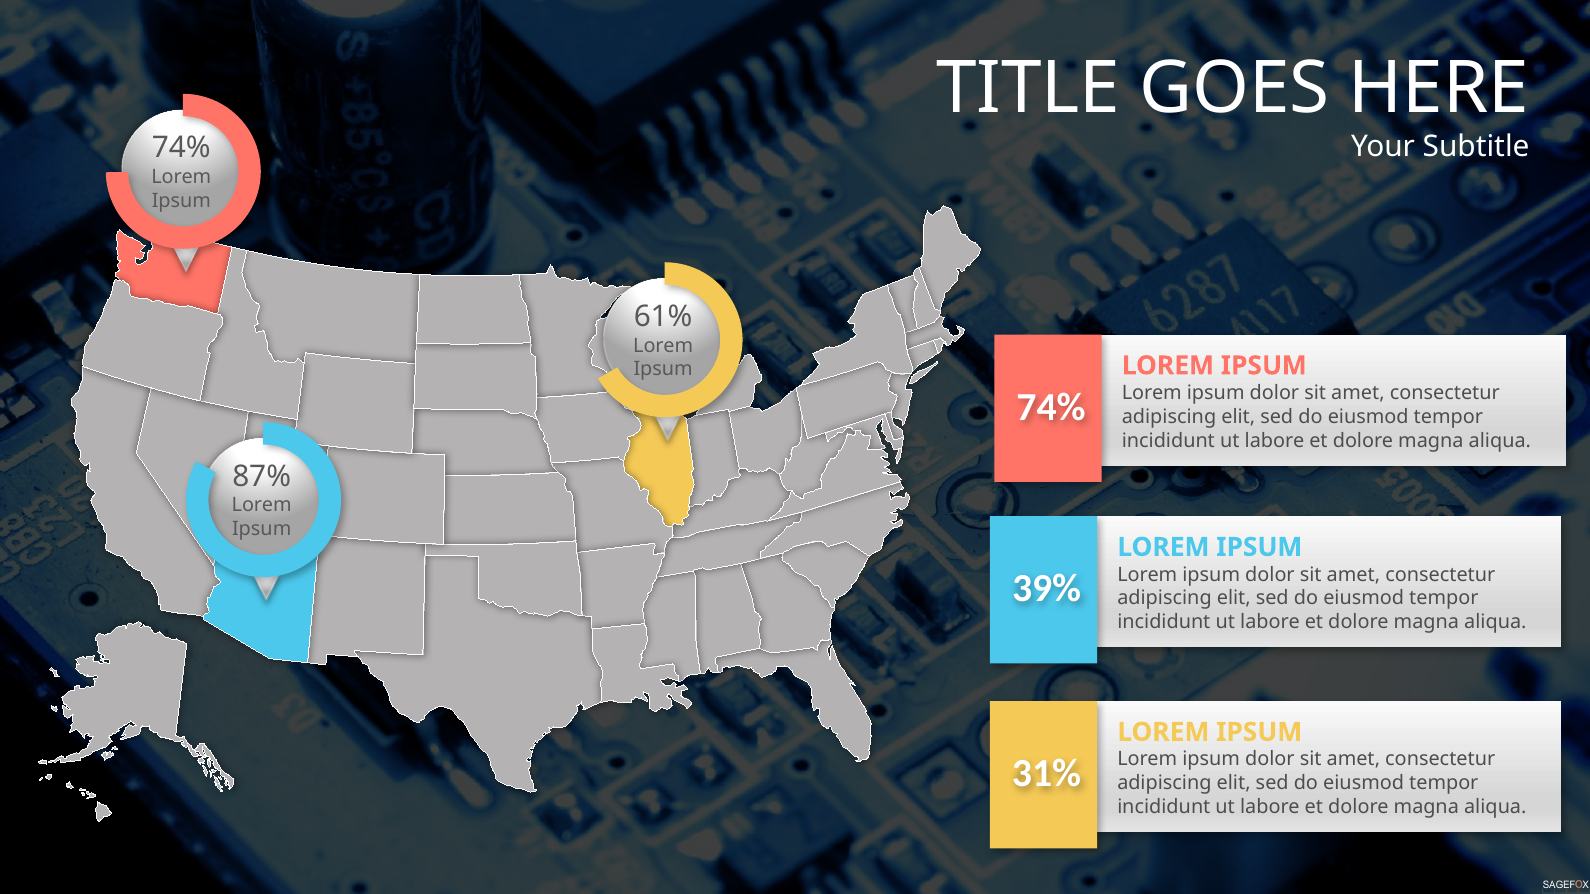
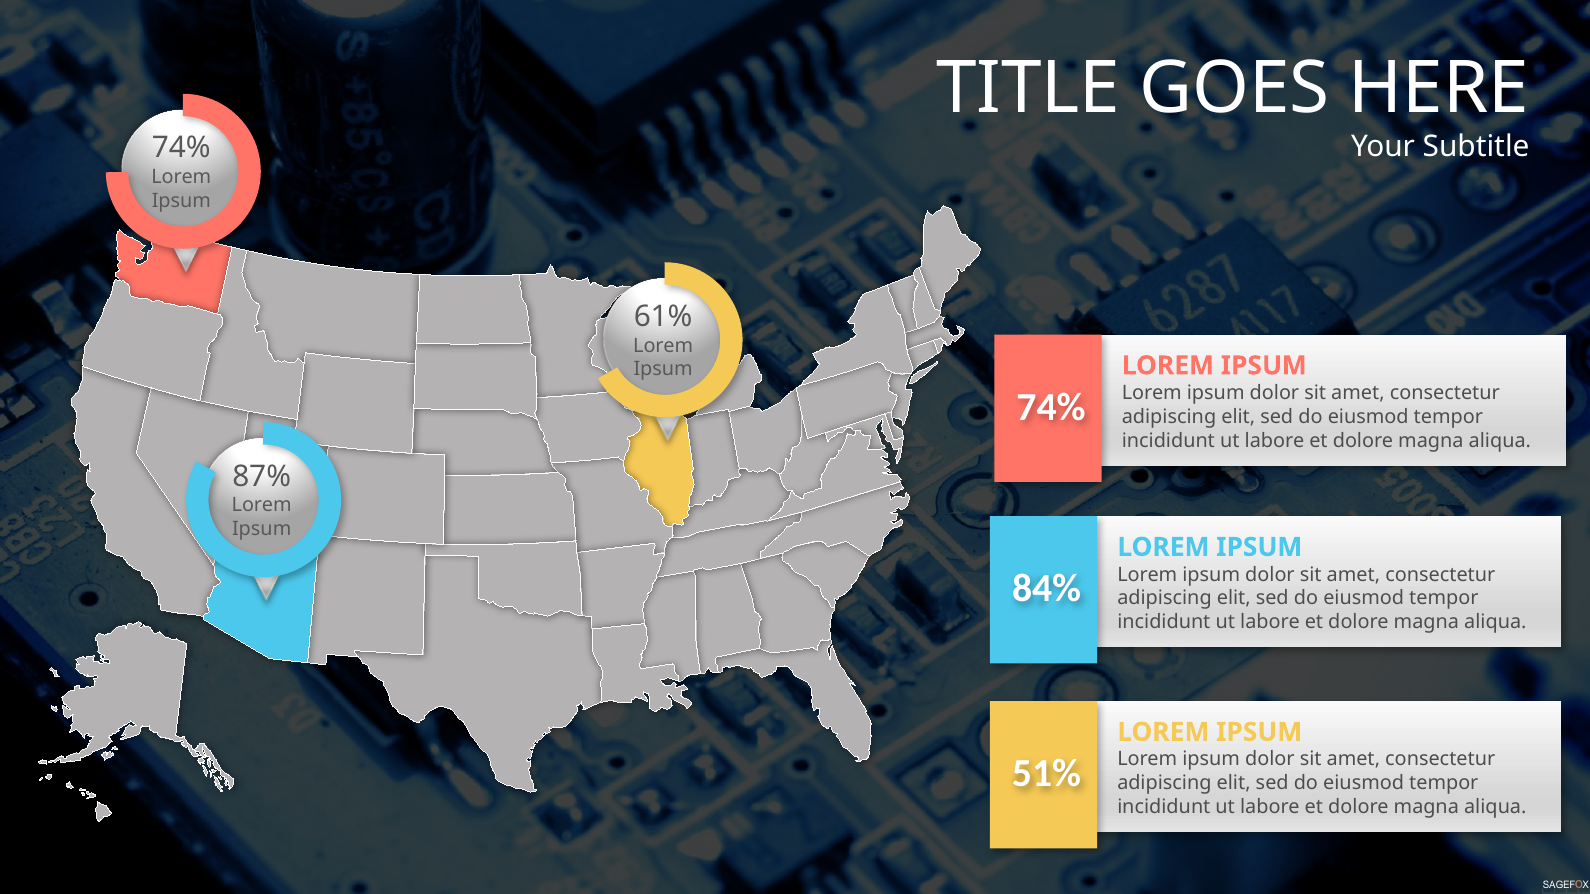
39%: 39% -> 84% (1047, 589)
31%: 31% -> 51% (1047, 774)
